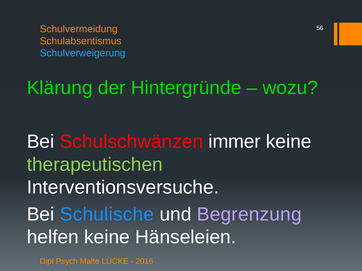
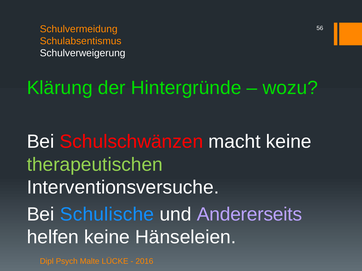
Schulverweigerung colour: light blue -> white (83, 53)
immer: immer -> macht (235, 142)
Begrenzung: Begrenzung -> Andererseits (249, 215)
